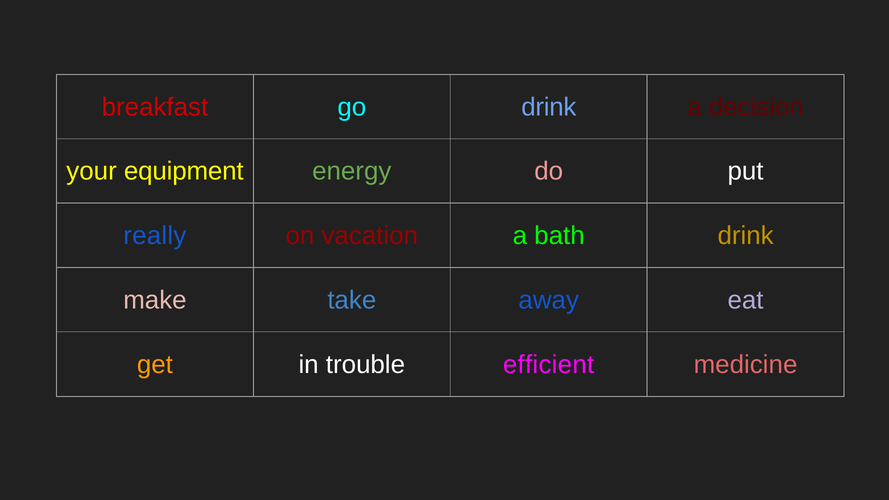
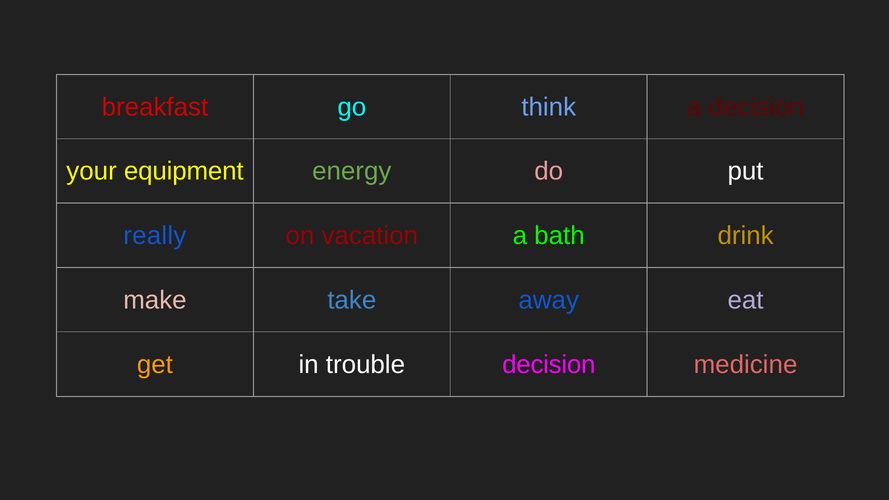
go drink: drink -> think (549, 107)
trouble efficient: efficient -> decision (549, 365)
